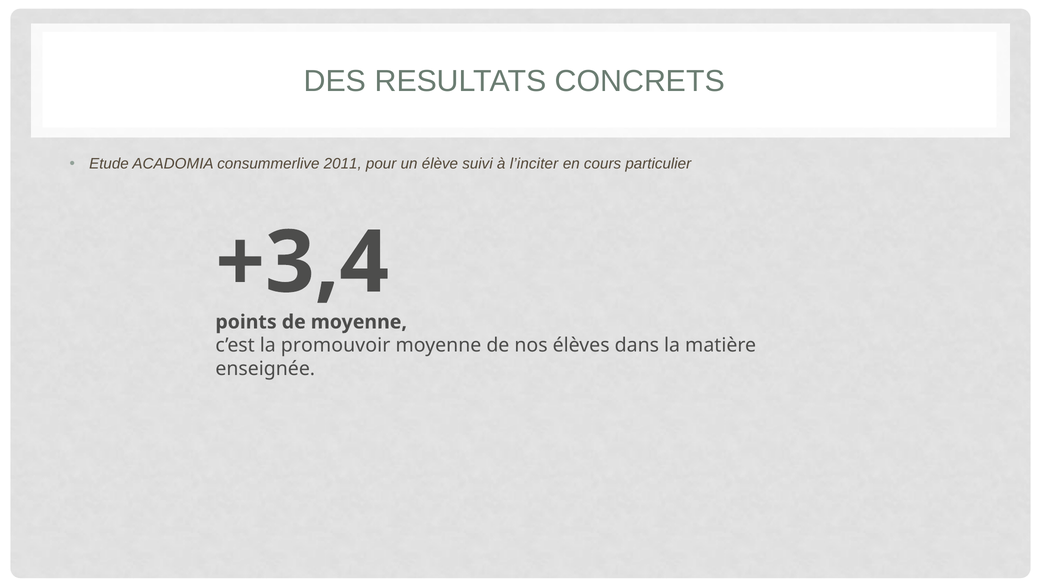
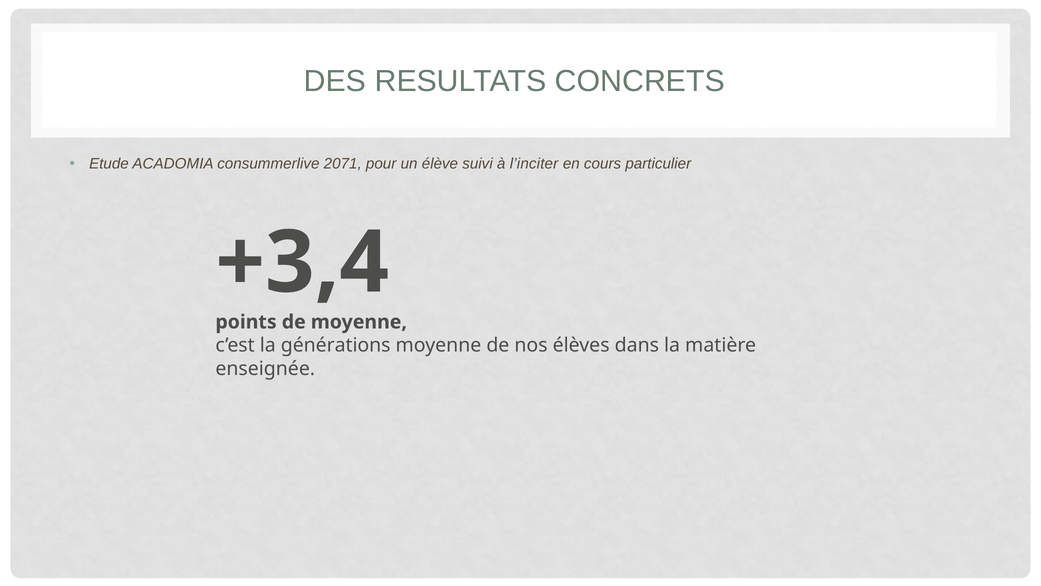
2011: 2011 -> 2071 (343, 164)
promouvoir: promouvoir -> générations (336, 345)
